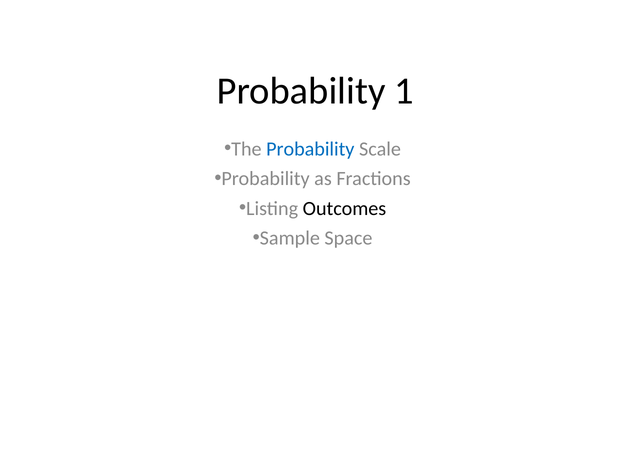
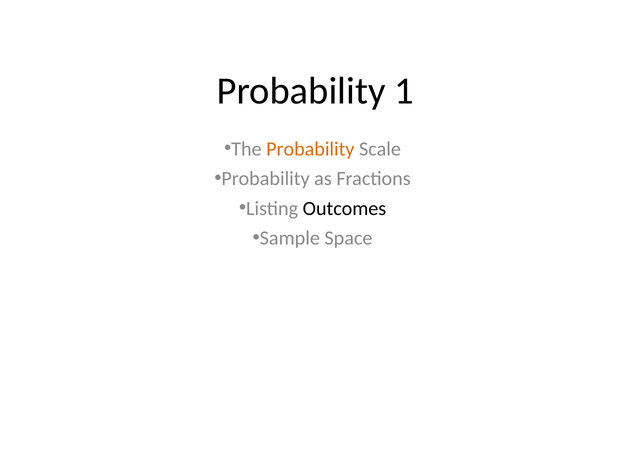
Probability colour: blue -> orange (310, 149)
